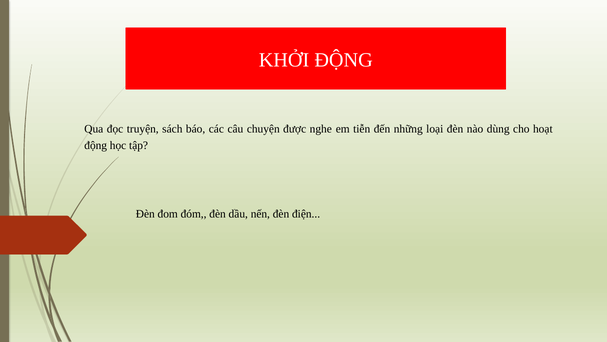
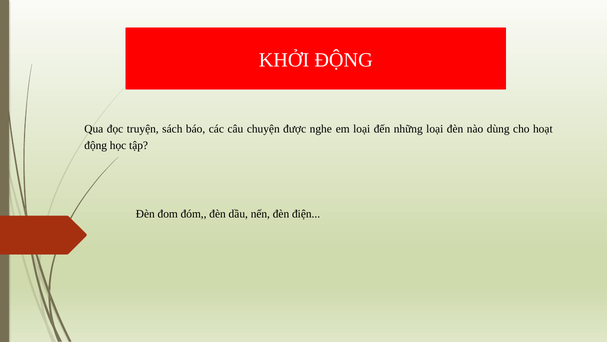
em tiễn: tiễn -> loại (362, 129)
